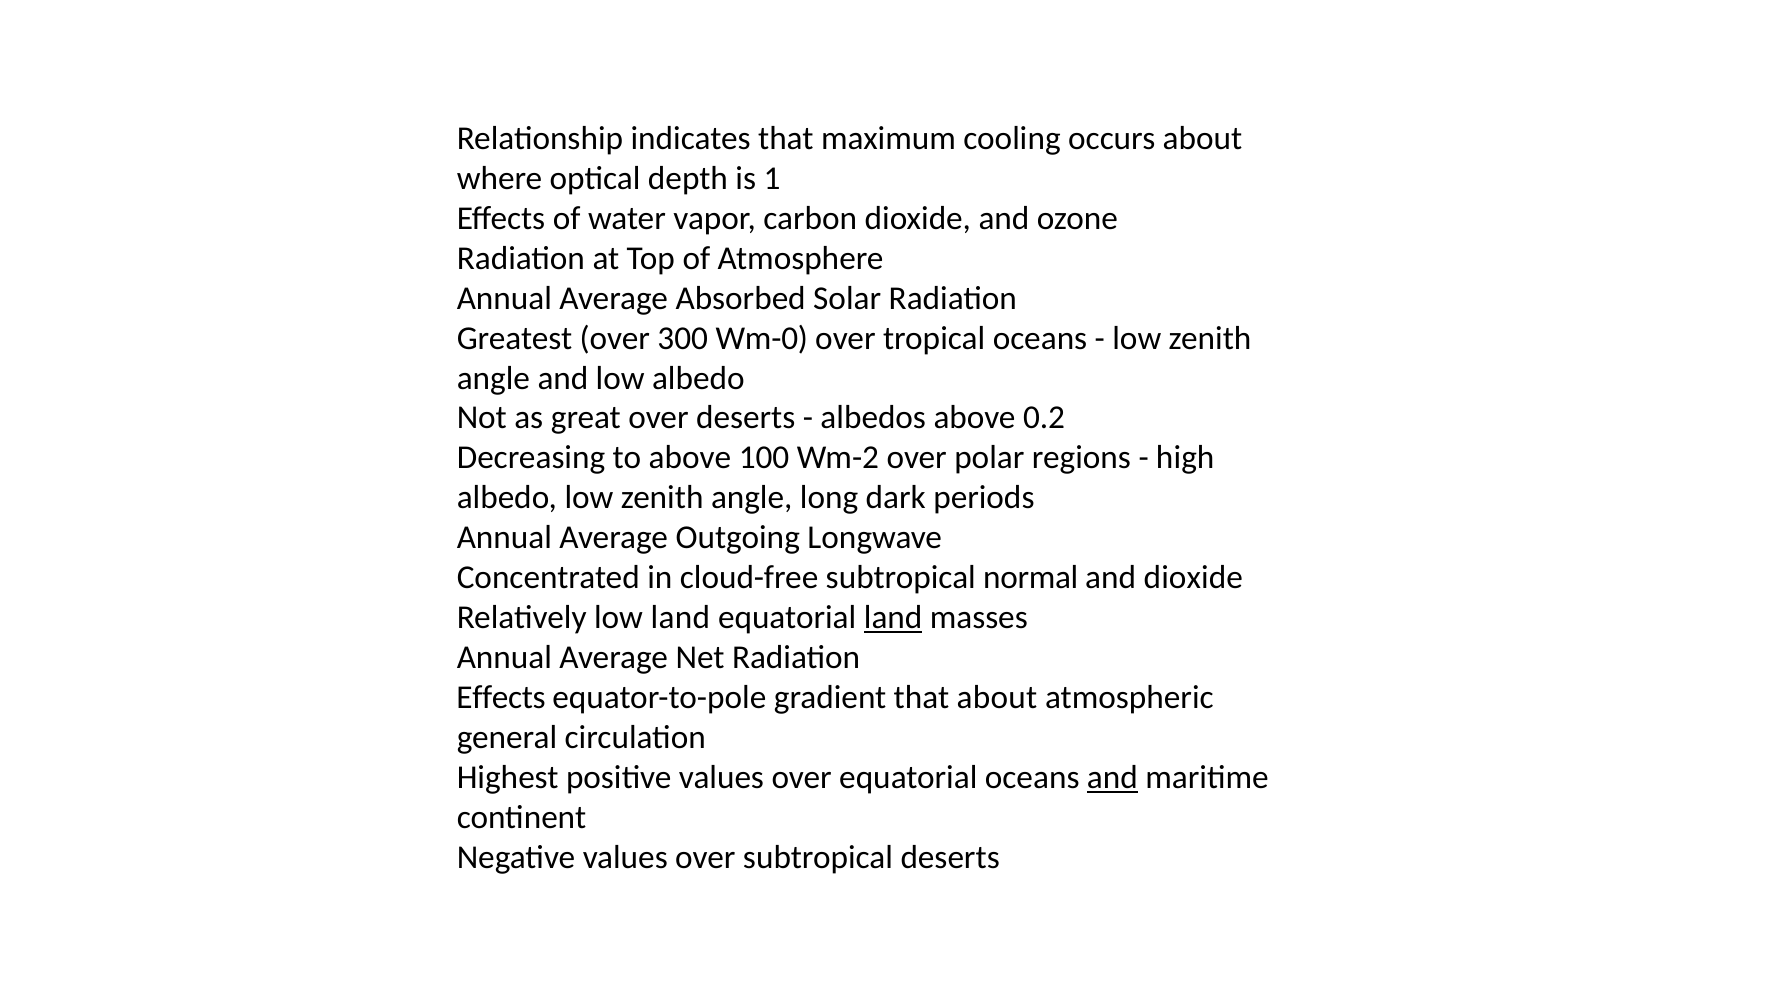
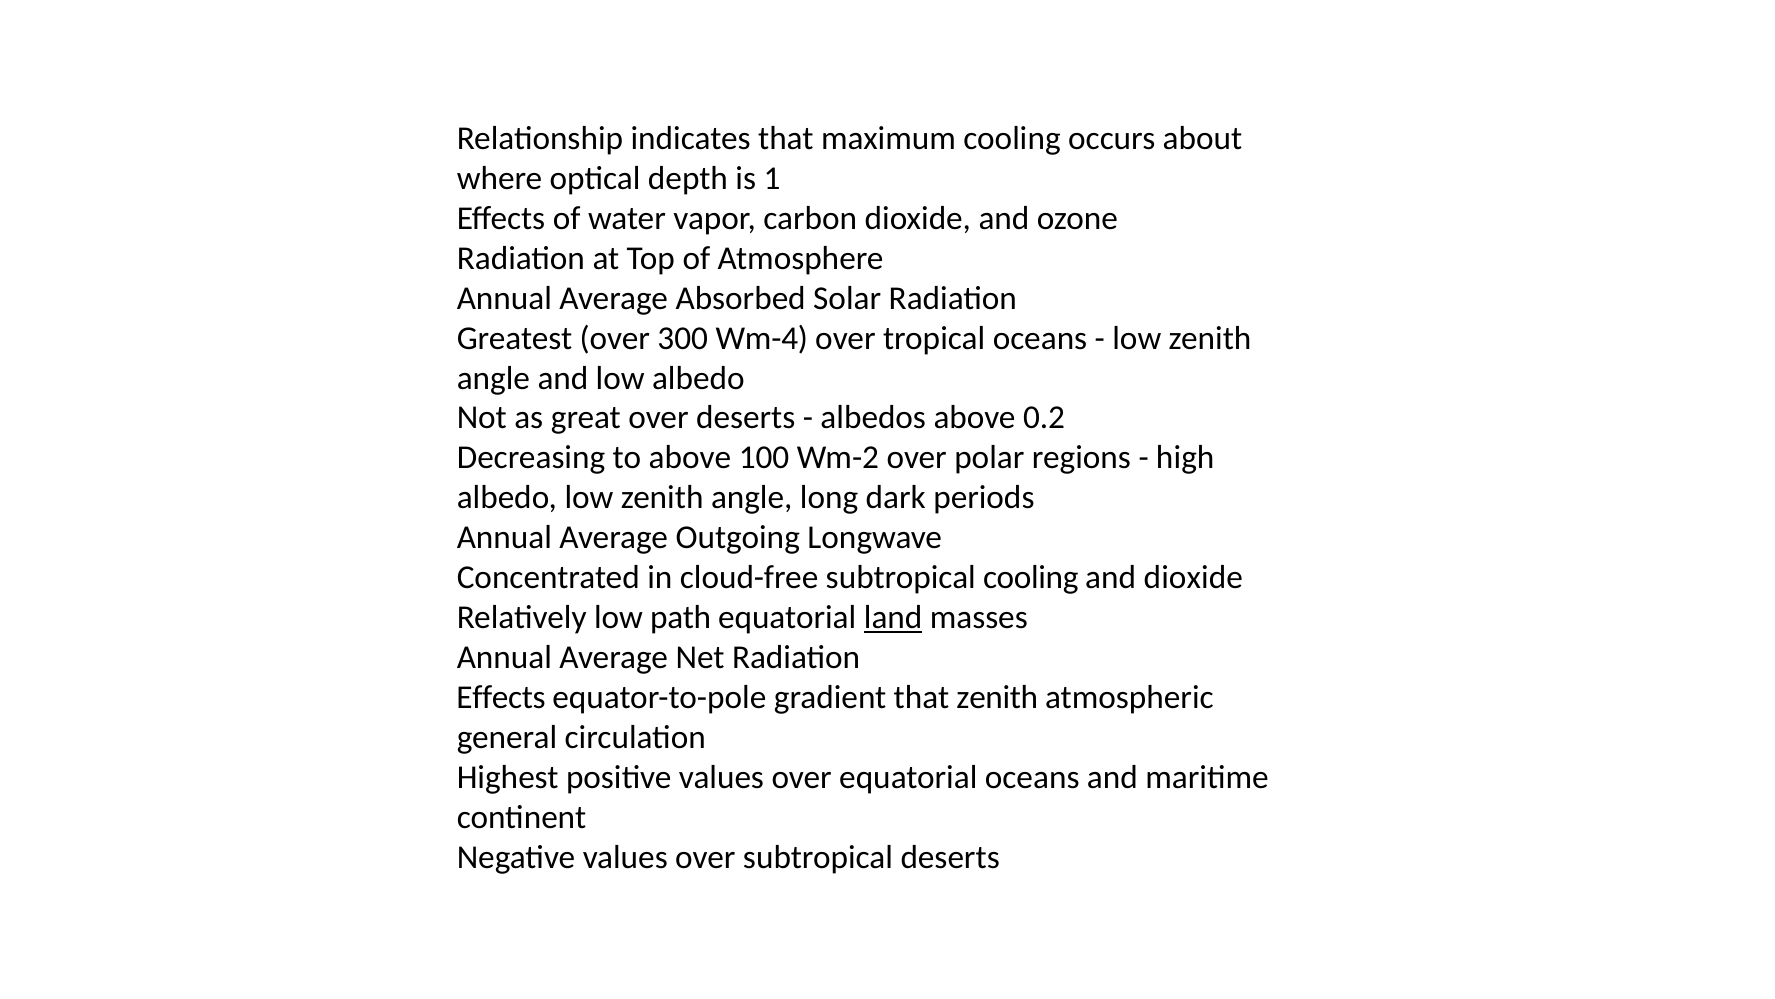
Wm-0: Wm-0 -> Wm-4 (762, 338)
subtropical normal: normal -> cooling (1031, 577)
low land: land -> path (681, 617)
that about: about -> zenith (997, 697)
and underline: present -> none (1112, 777)
